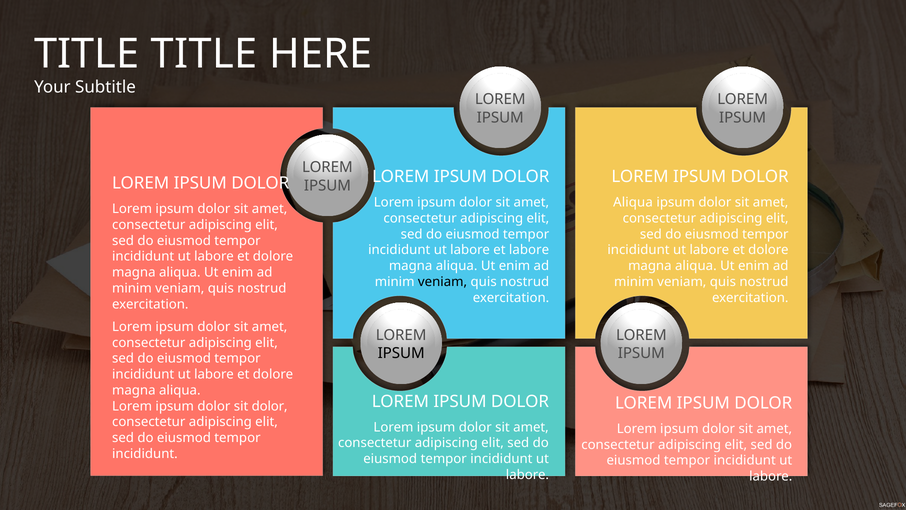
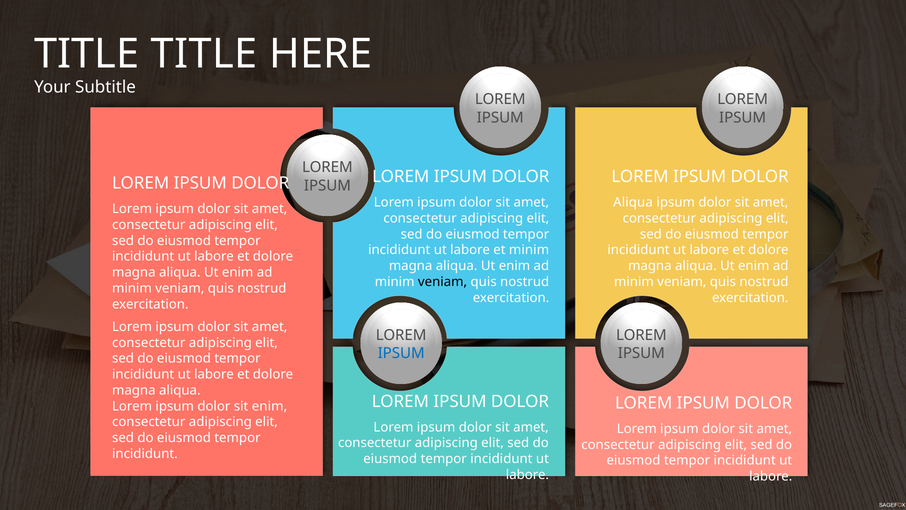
et labore: labore -> minim (529, 250)
IPSUM colour: black -> blue (401, 353)
sit dolor: dolor -> enim (270, 406)
